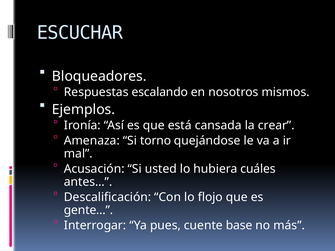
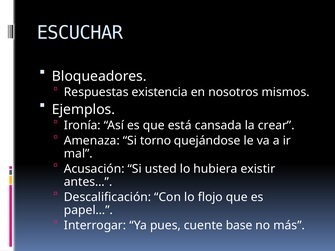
escalando: escalando -> existencia (160, 92)
cuáles: cuáles -> existir (258, 169)
gente…: gente… -> papel… (88, 210)
